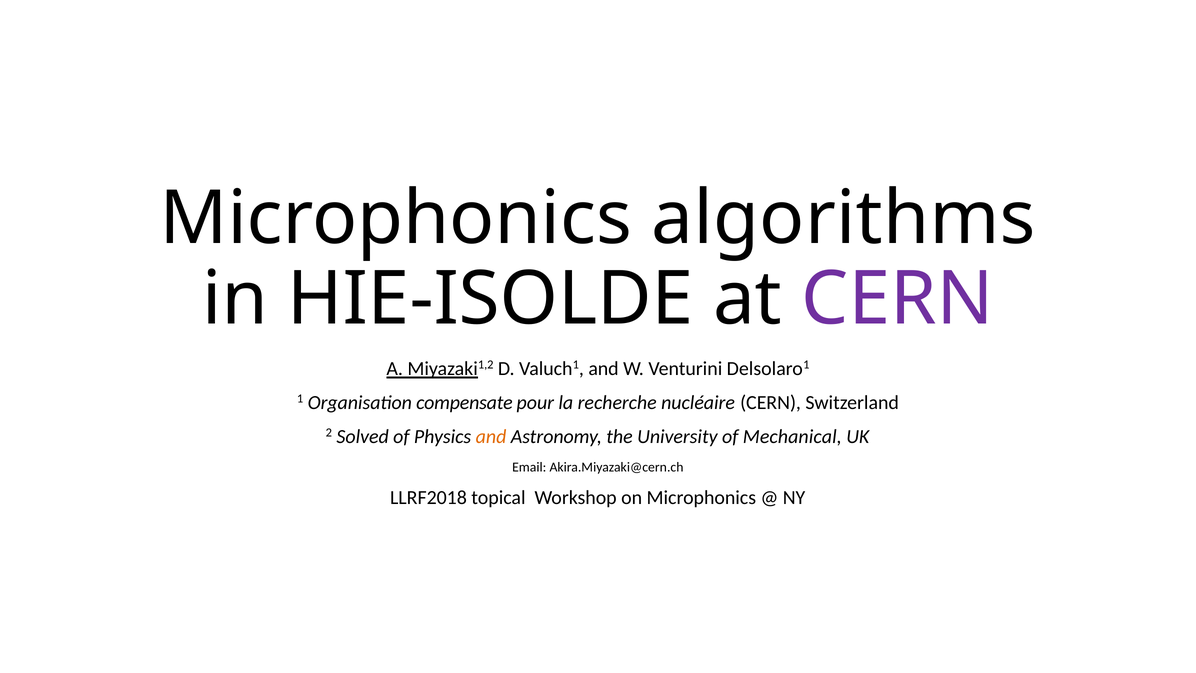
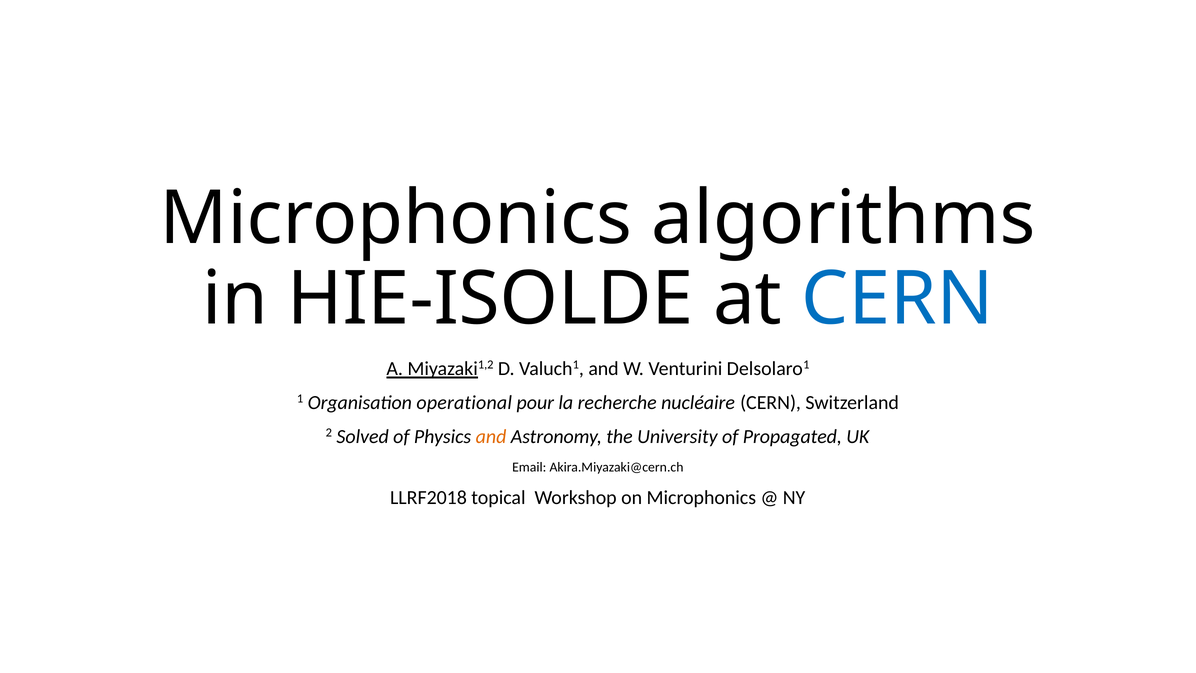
CERN colour: purple -> blue (897, 299)
compensate: compensate -> operational (464, 402)
Mechanical: Mechanical -> Propagated (792, 436)
